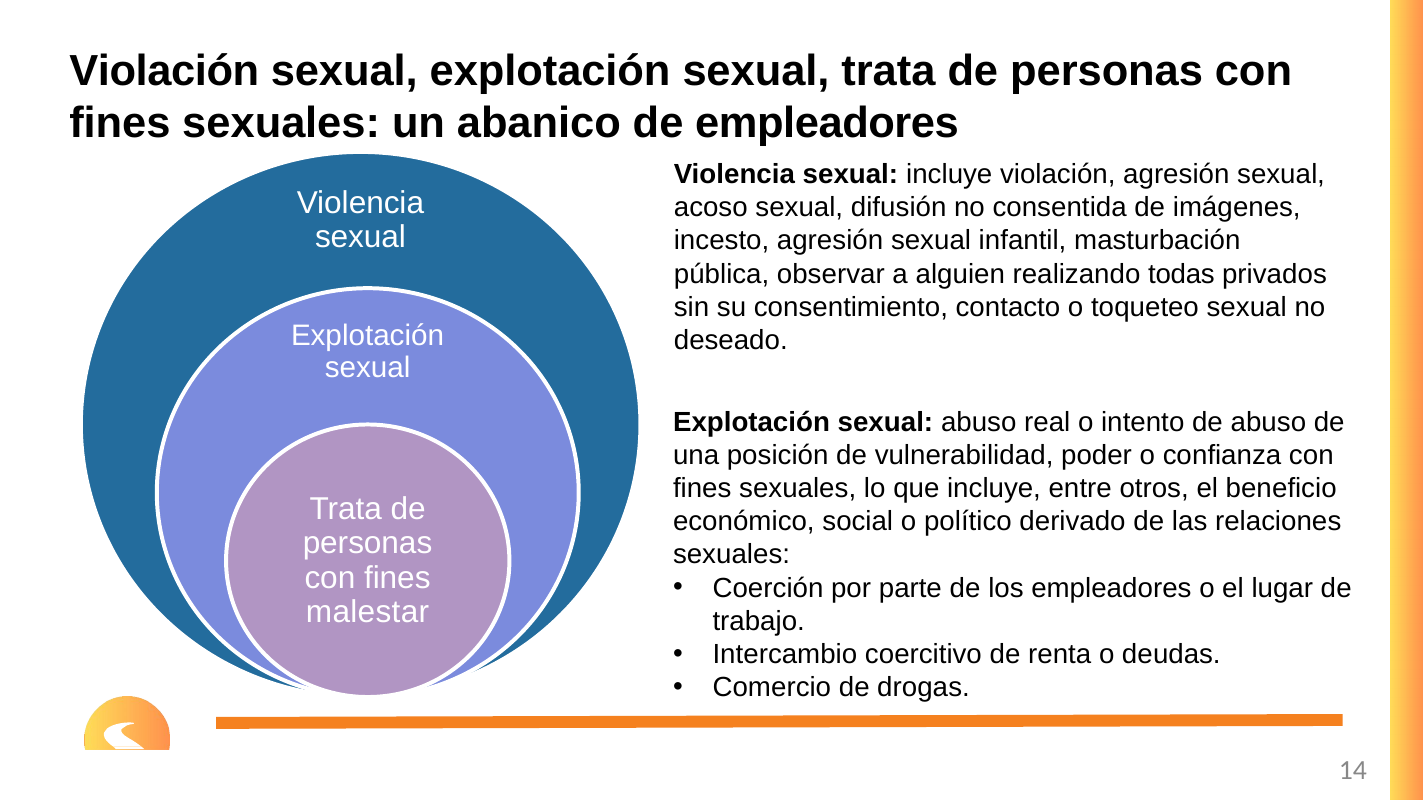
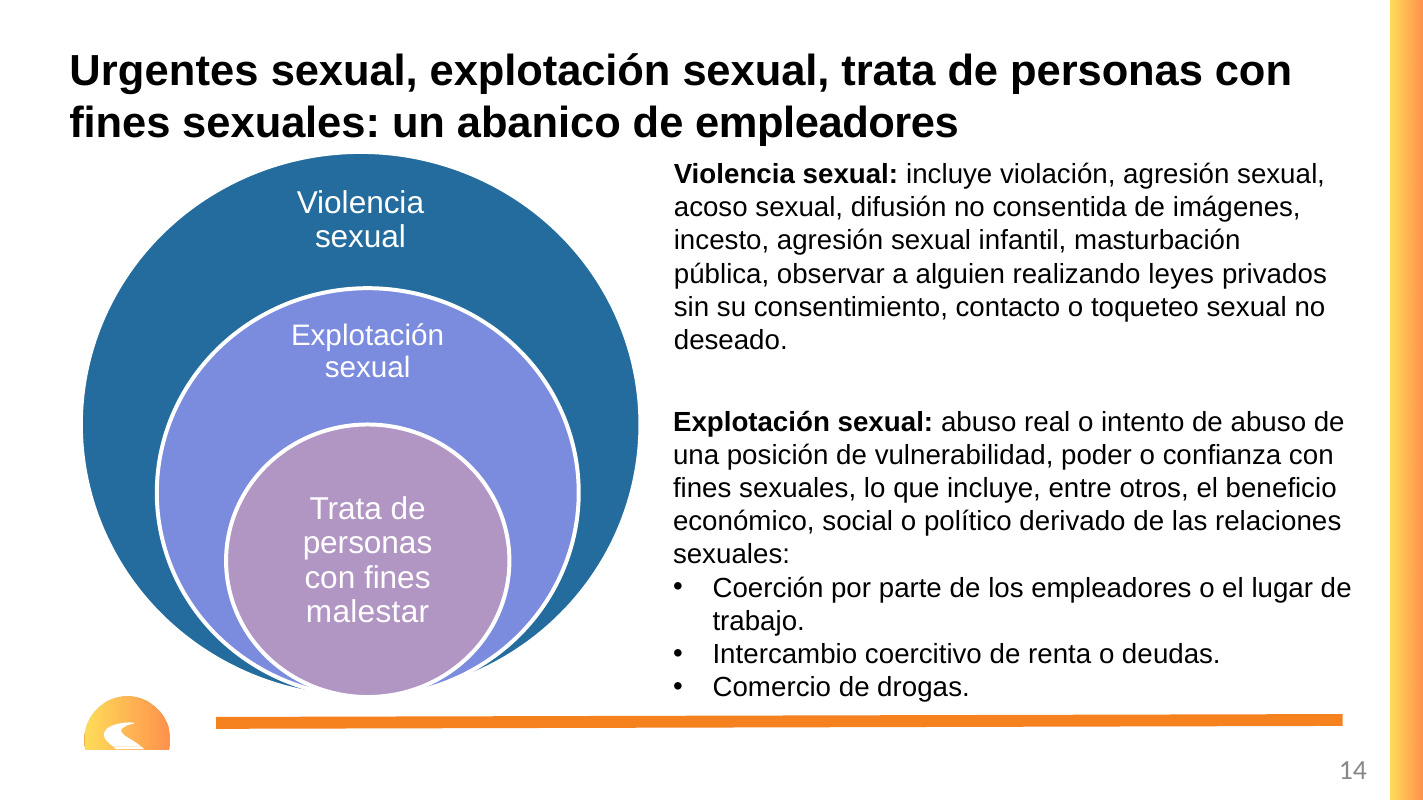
Violación: Violación -> Urgentes (164, 71)
todas: todas -> leyes (1181, 274)
